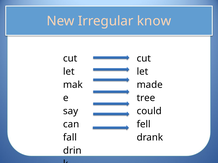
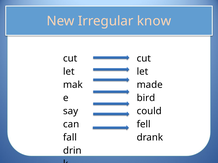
tree: tree -> bird (146, 98)
